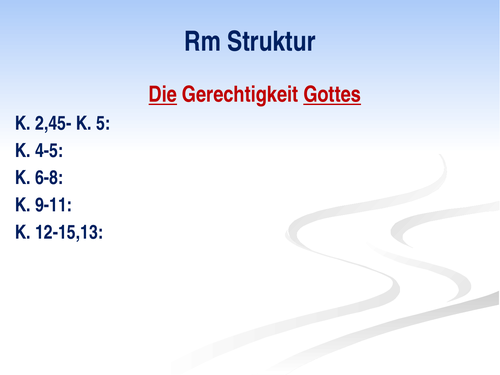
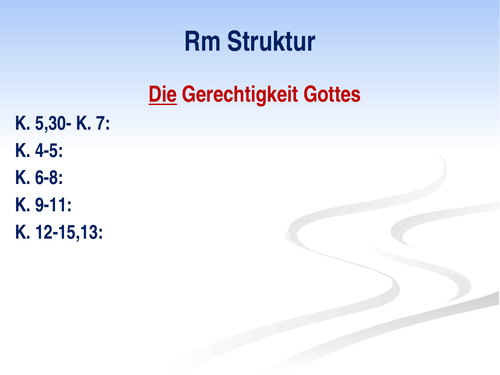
Gottes underline: present -> none (332, 95)
2,45-: 2,45- -> 5,30- (53, 123)
5: 5 -> 7 (103, 123)
